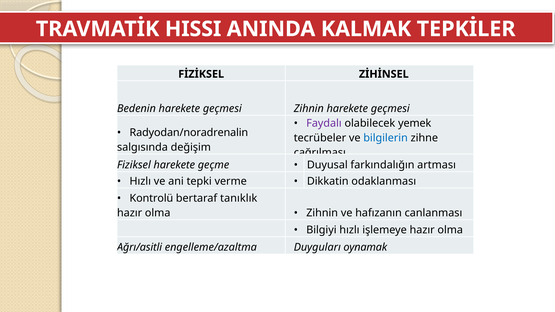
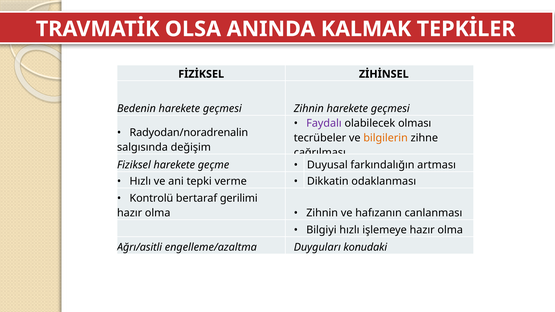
HISSI: HISSI -> OLSA (193, 29)
yemek: yemek -> olması (415, 123)
bilgilerin colour: blue -> orange (386, 138)
tanıklık: tanıklık -> gerilimi (239, 198)
oynamak: oynamak -> konudaki (365, 248)
